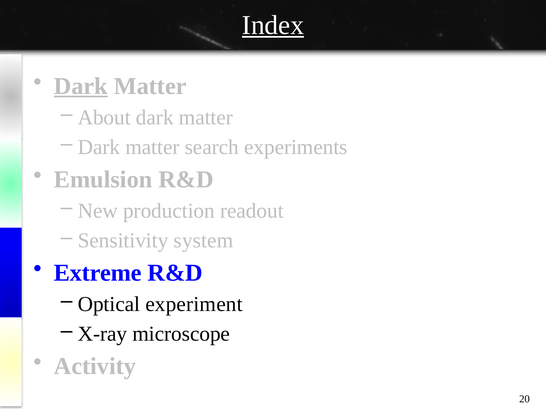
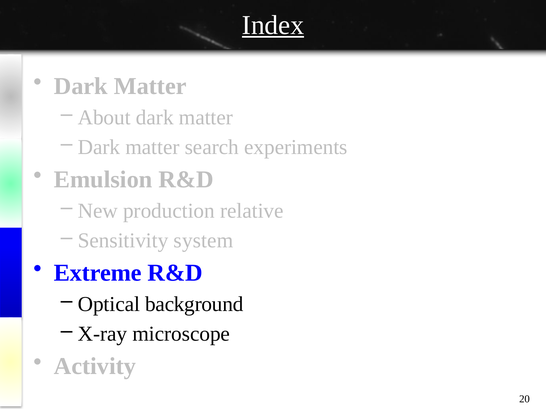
Dark underline: present -> none (81, 86)
readout: readout -> relative (252, 211)
experiment: experiment -> background (194, 304)
